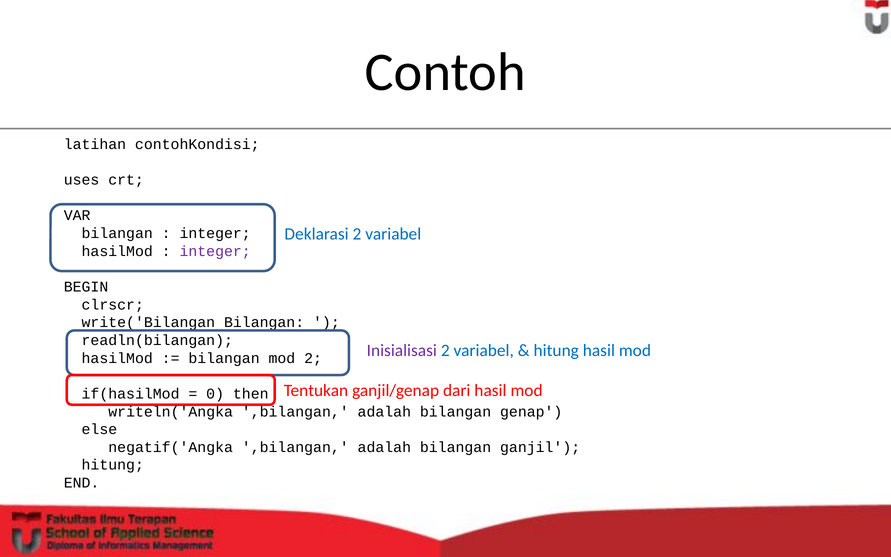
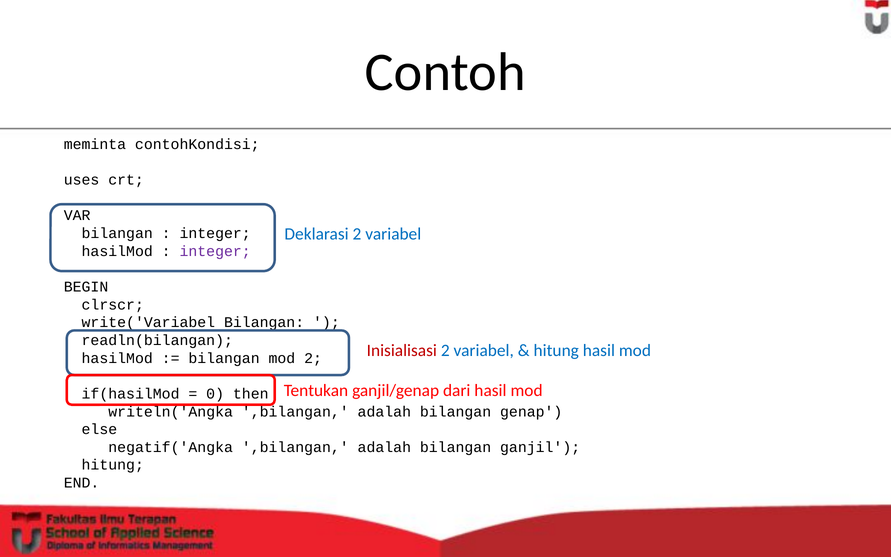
latihan: latihan -> meminta (95, 144)
write('Bilangan: write('Bilangan -> write('Variabel (148, 322)
Inisialisasi colour: purple -> red (402, 351)
